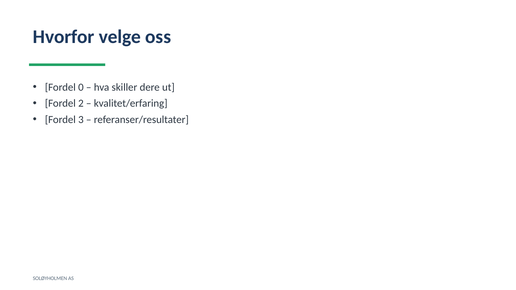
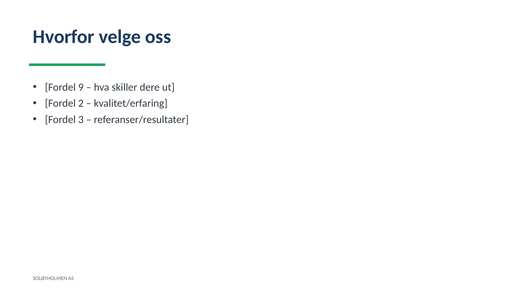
0: 0 -> 9 (81, 87)
